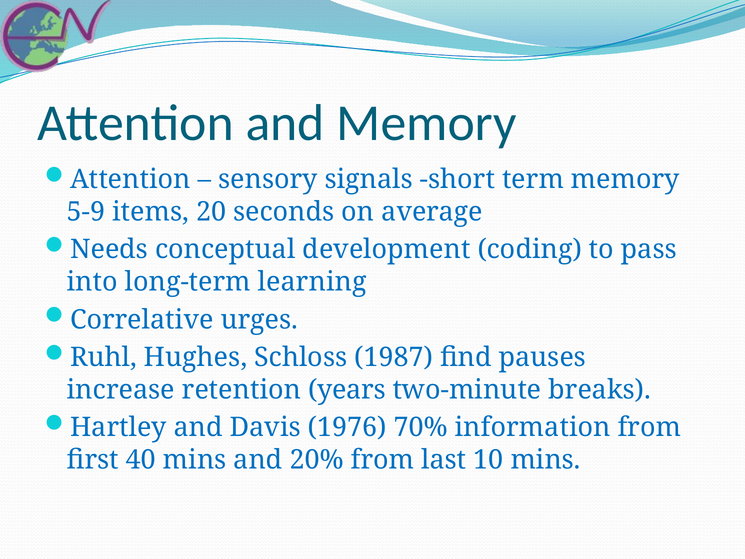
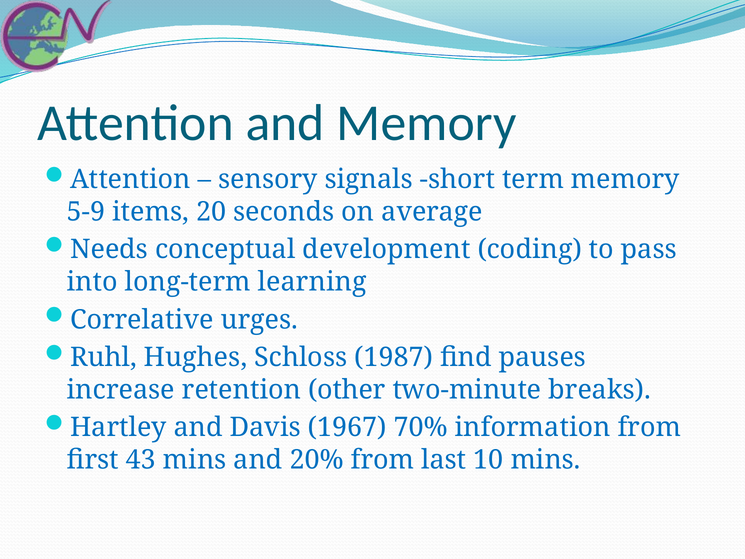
years: years -> other (347, 390)
1976: 1976 -> 1967 (347, 427)
40: 40 -> 43 (141, 460)
